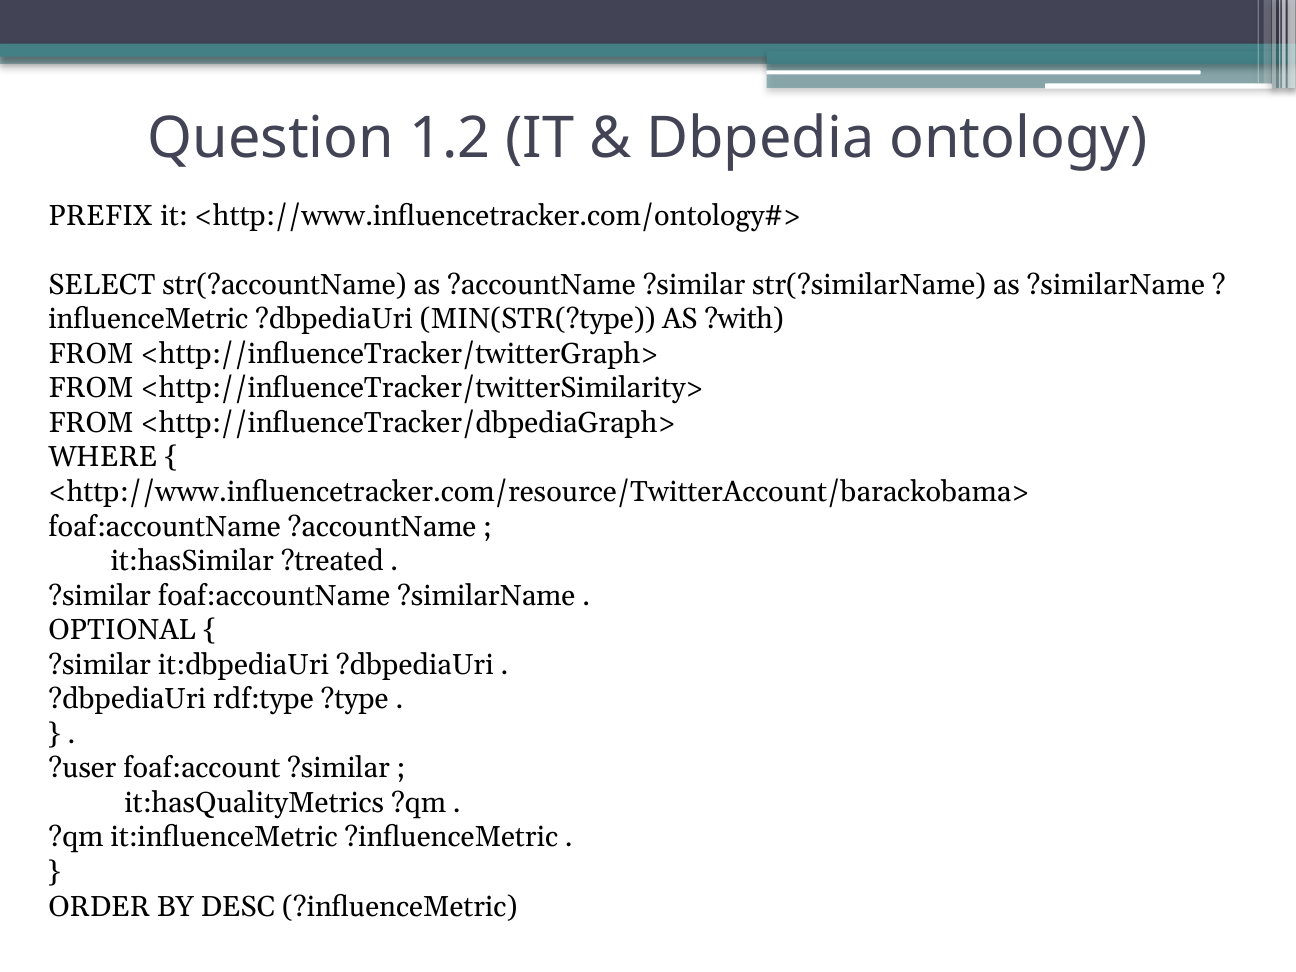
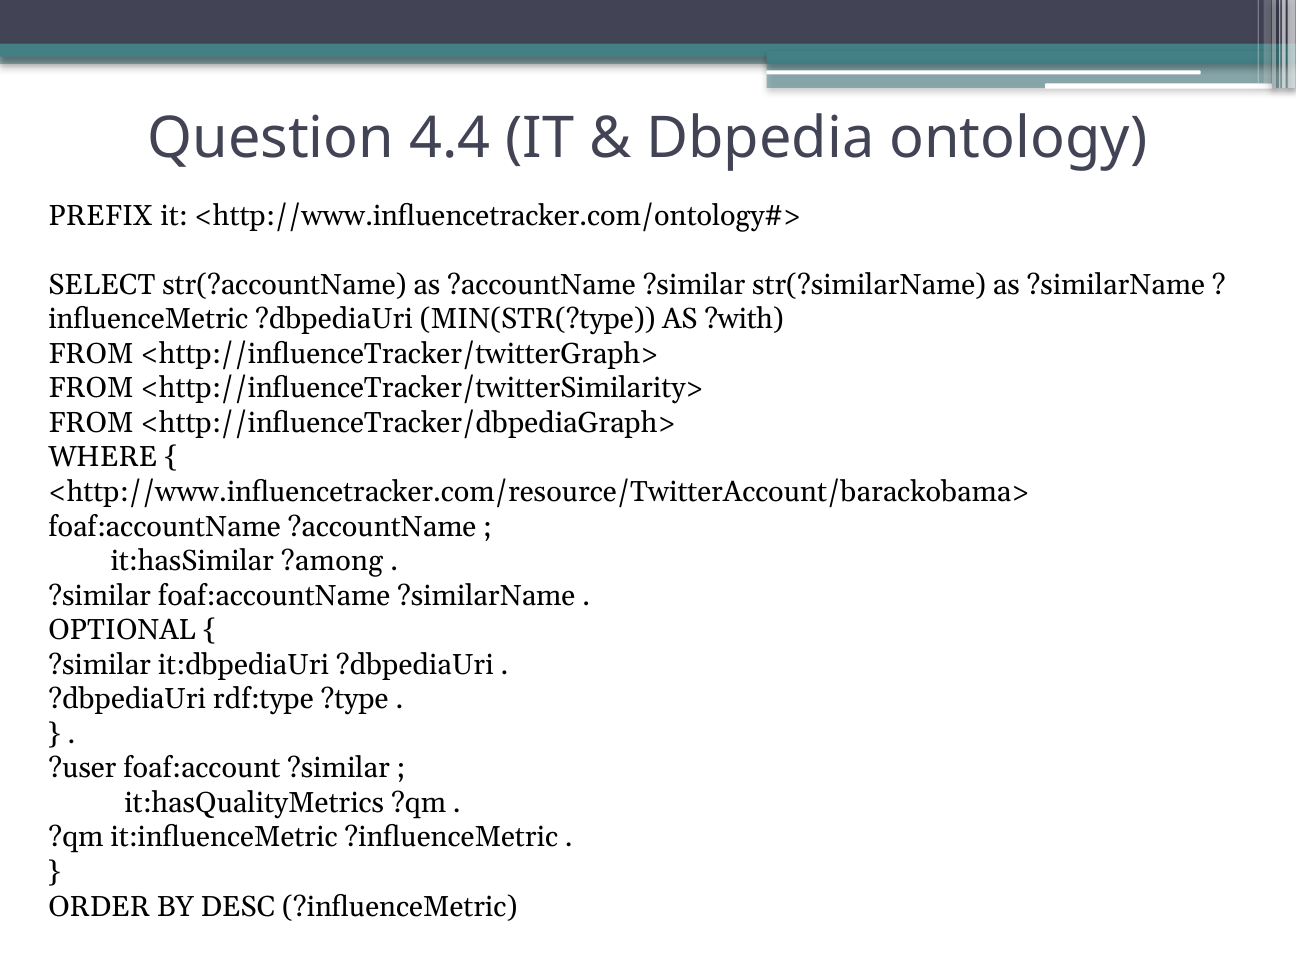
1.2: 1.2 -> 4.4 (450, 139)
?treated: ?treated -> ?among (332, 561)
